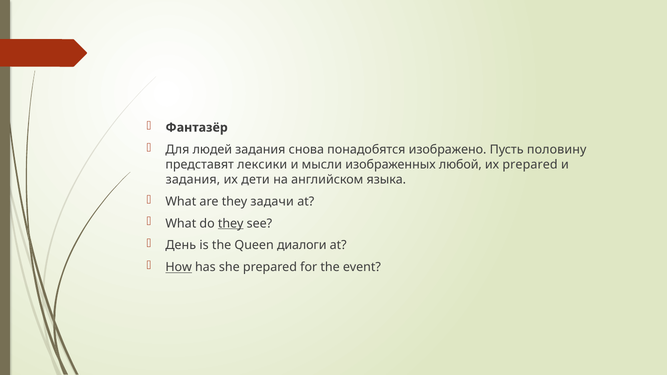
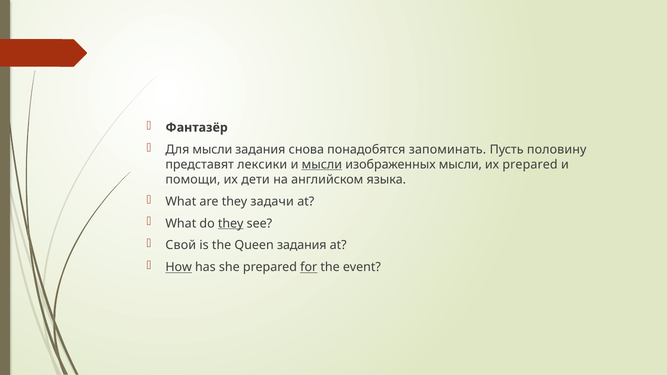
Для людей: людей -> мысли (212, 150)
изображено: изображено -> запоминать (447, 150)
мысли underline: none -> present (322, 165)
изображенных любой: любой -> мысли (460, 165)
задания: задания -> помощи (193, 180)
День: День -> Свой (181, 245)
Queen диалоги: диалоги -> задания (302, 245)
for underline: none -> present (309, 267)
